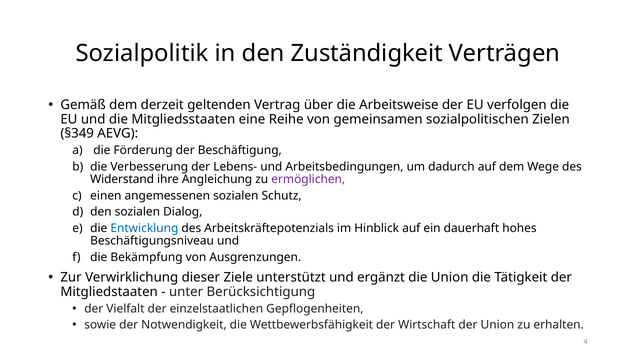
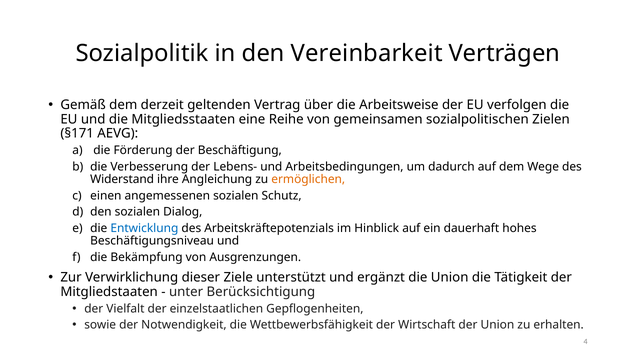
Zuständigkeit: Zuständigkeit -> Vereinbarkeit (367, 53)
§349: §349 -> §171 (77, 133)
ermöglichen colour: purple -> orange (308, 179)
